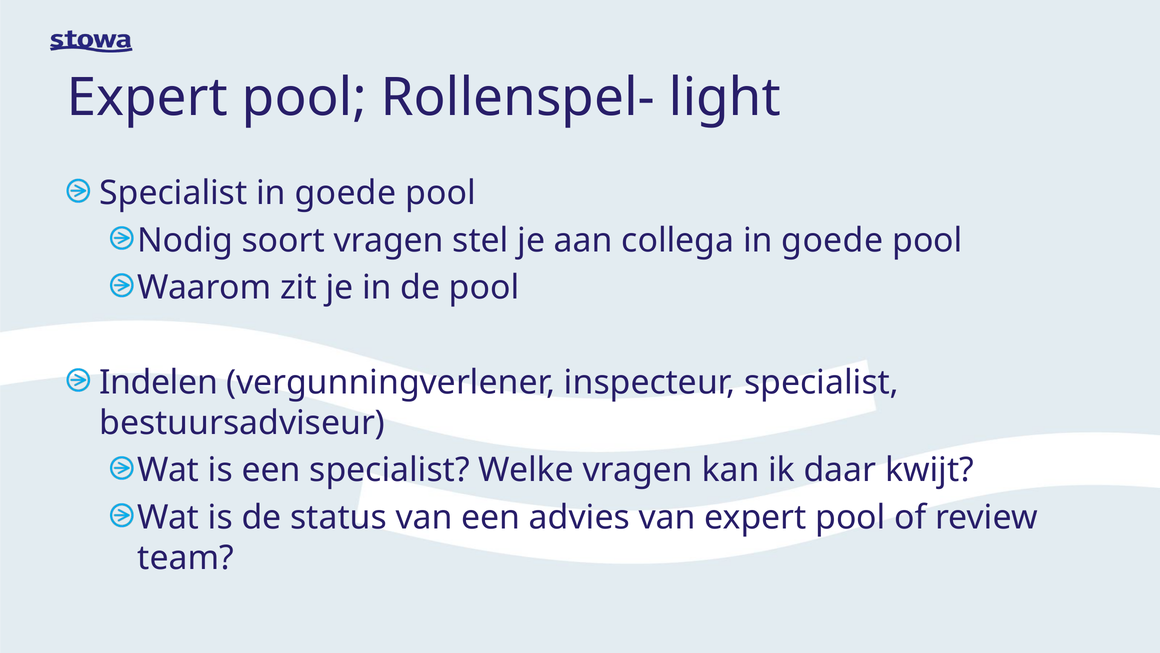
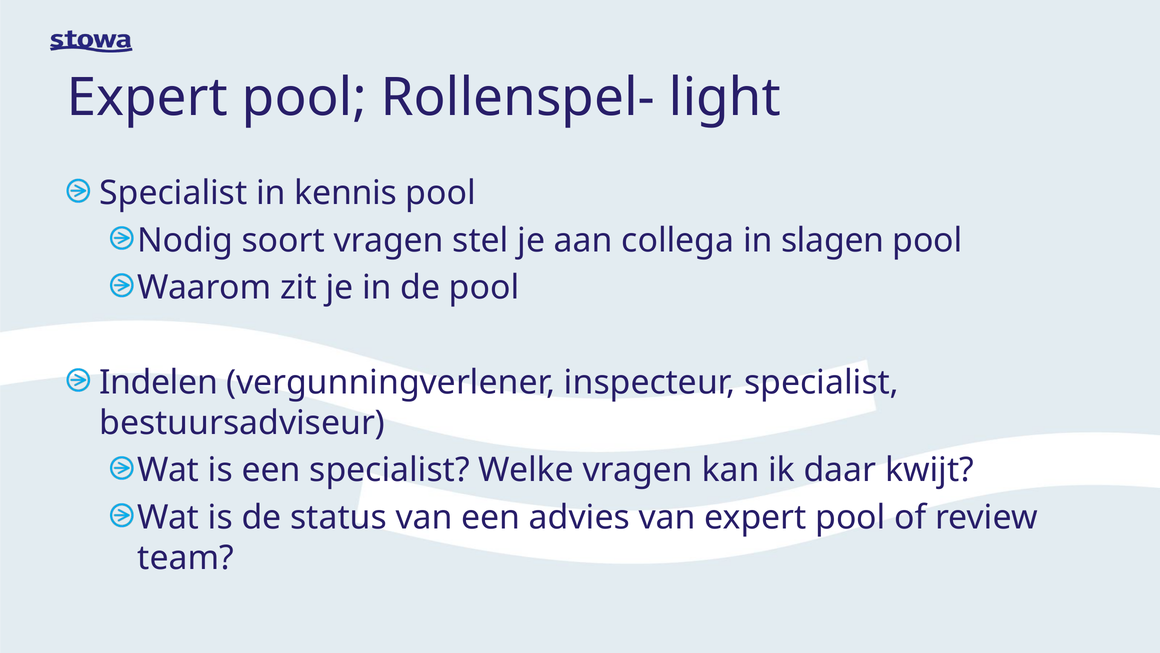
Specialist in goede: goede -> kennis (346, 193)
collega in goede: goede -> slagen (833, 240)
